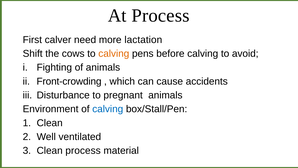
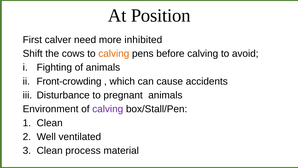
At Process: Process -> Position (161, 16)
lactation: lactation -> inhibited (143, 40)
calving colour: blue -> purple (108, 109)
